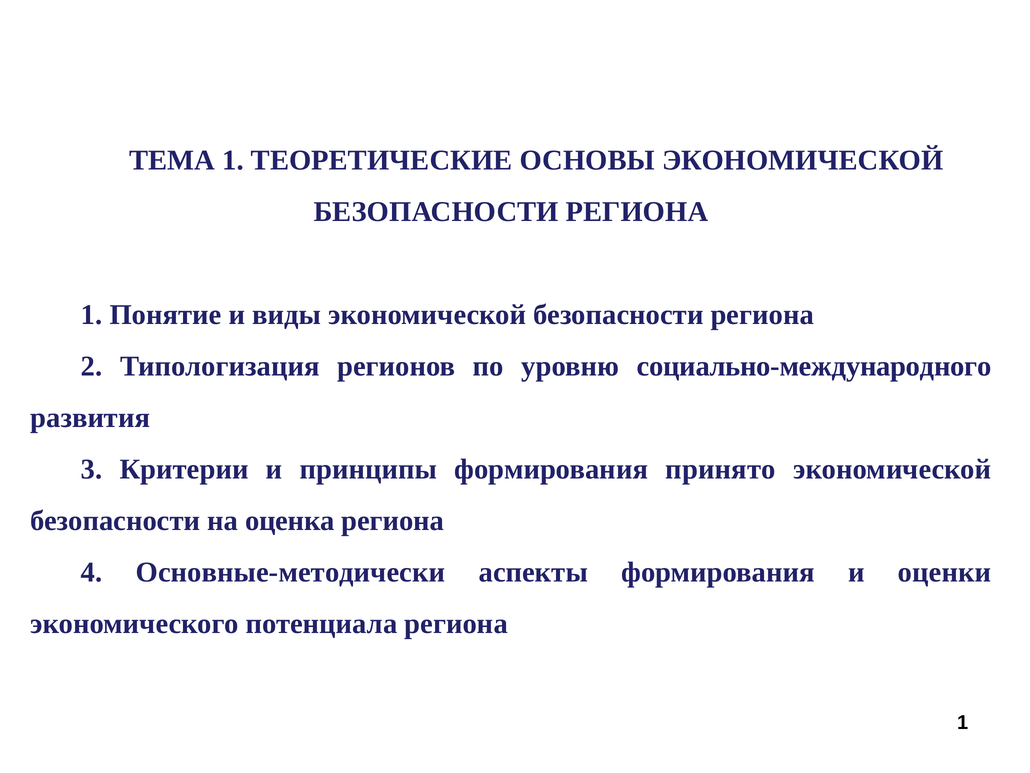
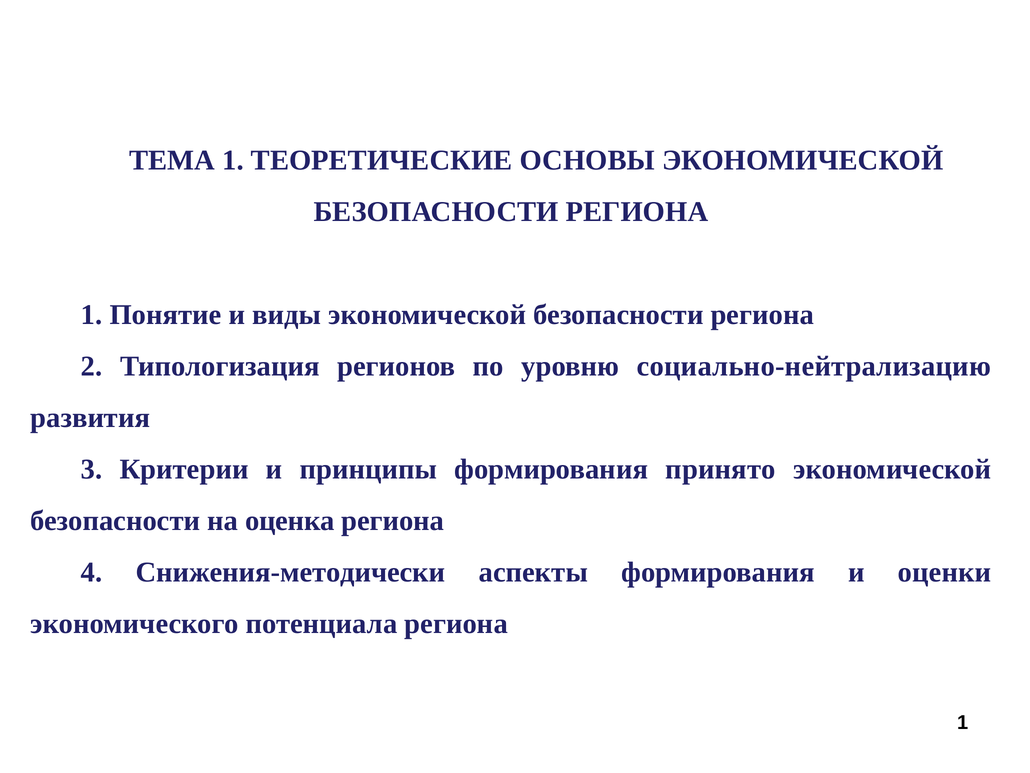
социально-международного: социально-международного -> социально-нейтрализацию (814, 366)
Основные-методически: Основные-методически -> Снижения-методически (291, 572)
